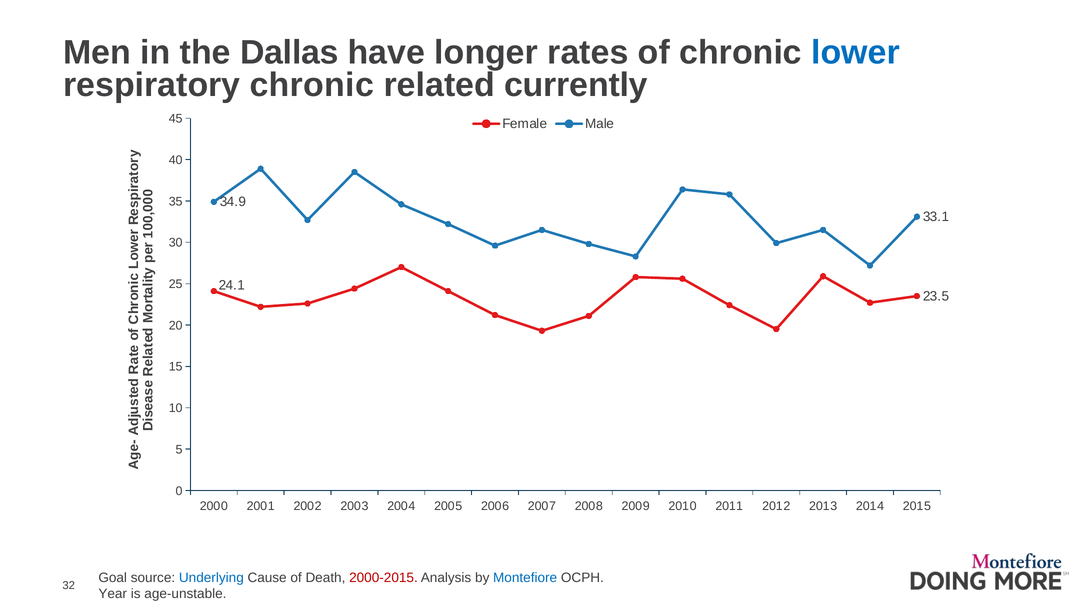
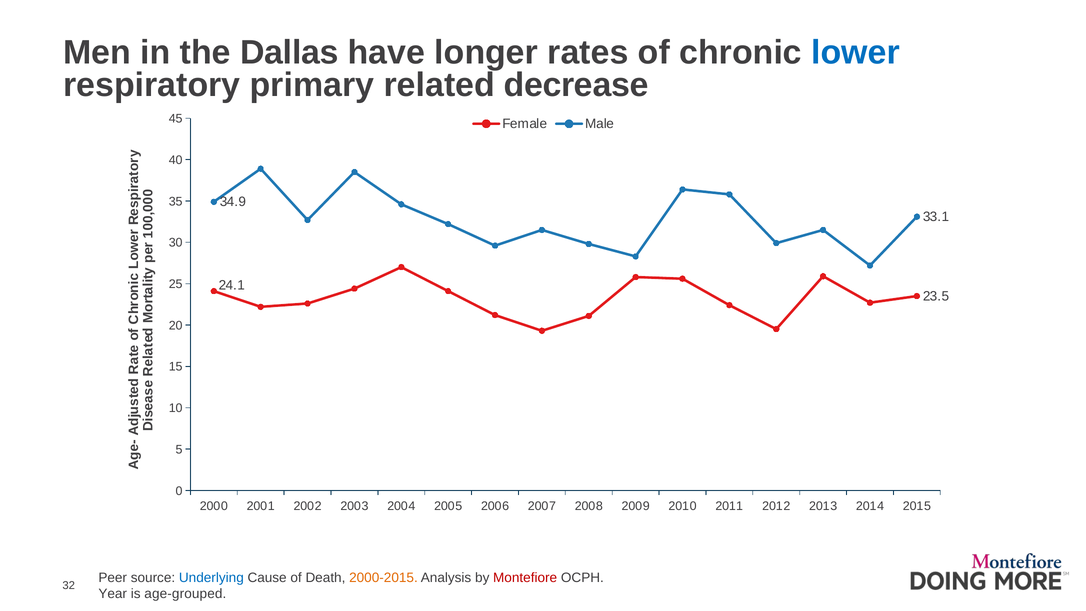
respiratory chronic: chronic -> primary (312, 85)
currently: currently -> decrease (576, 85)
Goal: Goal -> Peer (113, 578)
2000-2015 colour: red -> orange (383, 578)
Montefiore colour: blue -> red (525, 578)
age-unstable: age-unstable -> age-grouped (185, 594)
